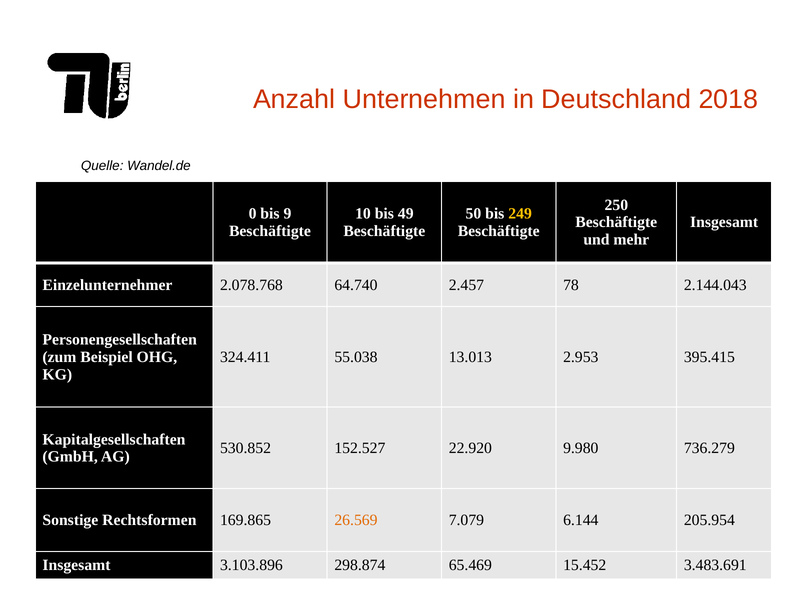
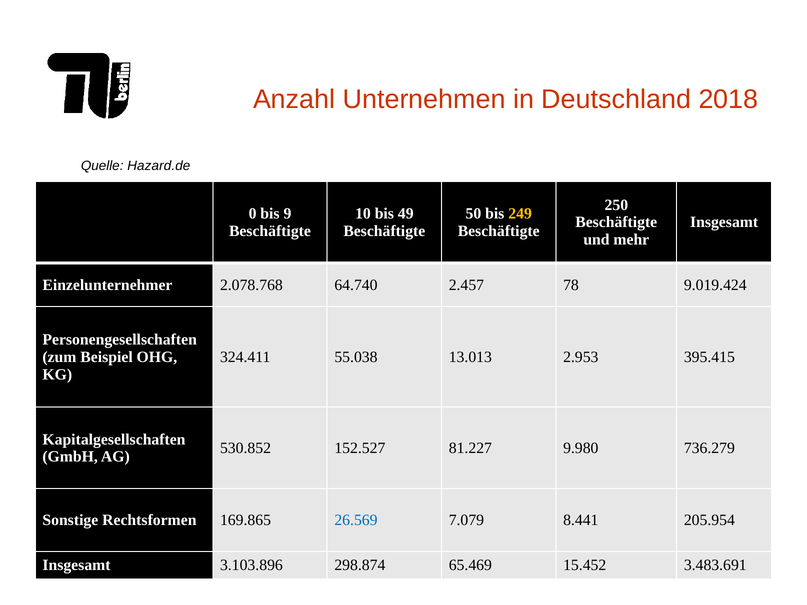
Wandel.de: Wandel.de -> Hazard.de (159, 166)
2.144.043: 2.144.043 -> 9.019.424 (715, 285)
22.920: 22.920 -> 81.227 (470, 448)
26.569 colour: orange -> blue (356, 520)
6.144: 6.144 -> 8.441 (581, 520)
